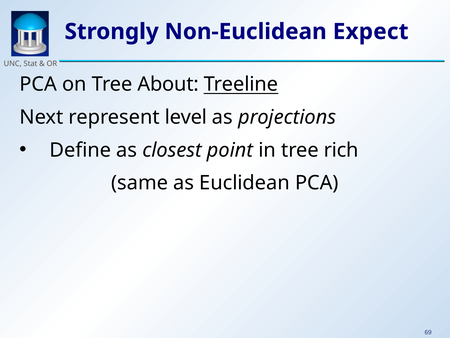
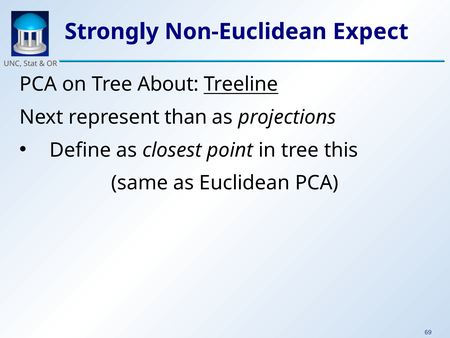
level: level -> than (186, 117)
rich: rich -> this (341, 150)
